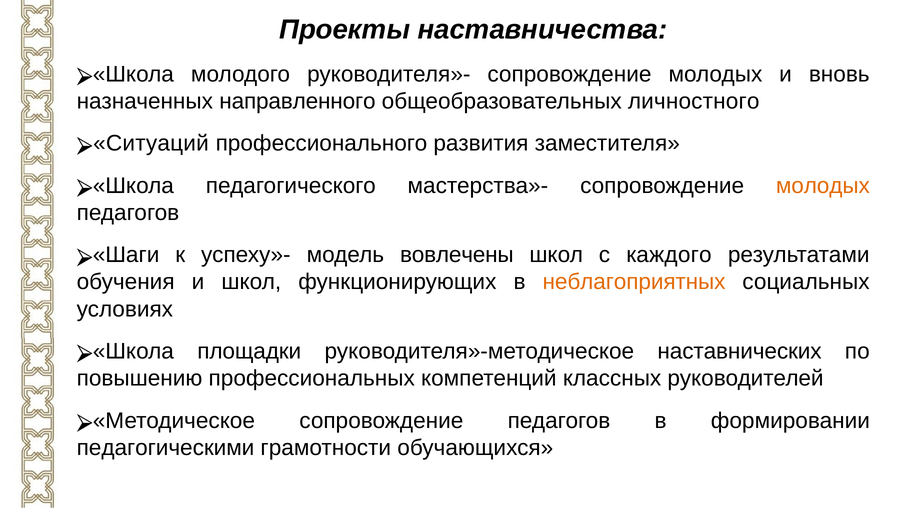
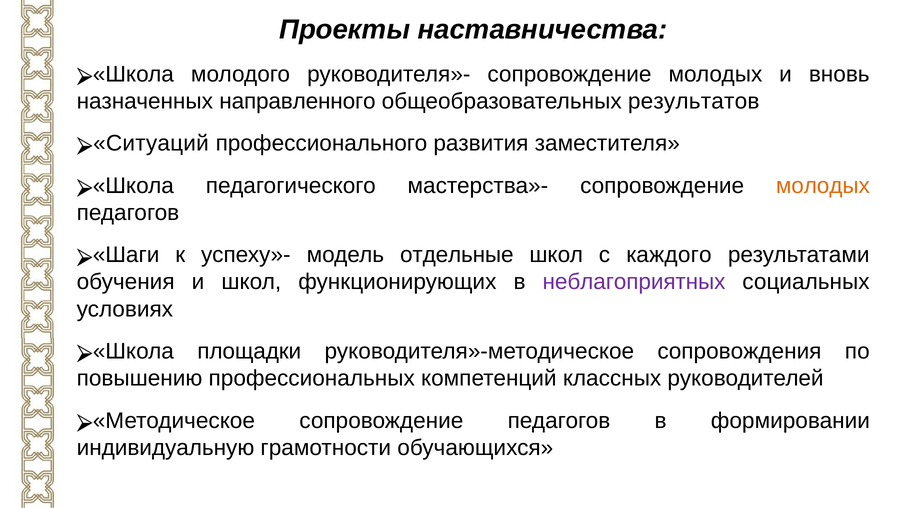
личностного: личностного -> результатов (694, 101)
вовлечены: вовлечены -> отдельные (457, 255)
неблагоприятных colour: orange -> purple (634, 282)
наставнических: наставнических -> сопровождения (739, 352)
педагогическими: педагогическими -> индивидуальную (166, 448)
